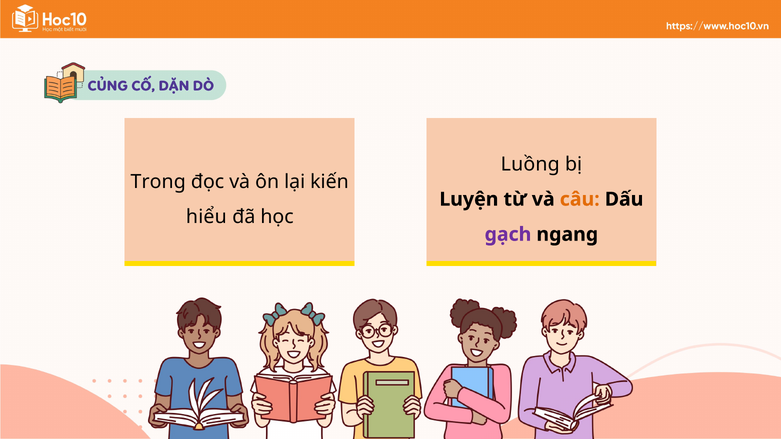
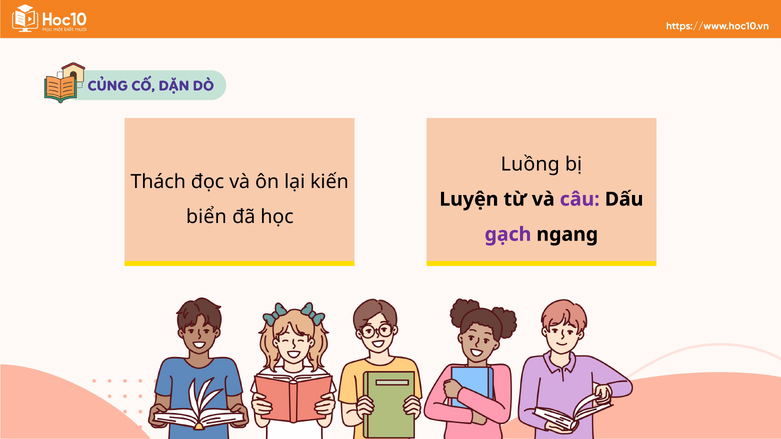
Trong: Trong -> Thách (158, 182)
câu colour: orange -> purple (580, 199)
hiểu: hiểu -> biển (206, 217)
